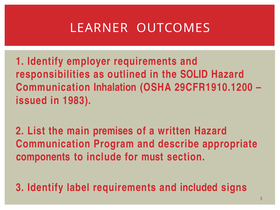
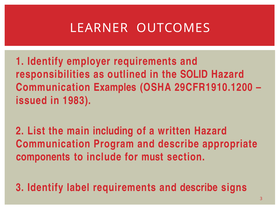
Inhalation: Inhalation -> Examples (115, 87)
premises: premises -> including (113, 131)
requirements and included: included -> describe (199, 187)
